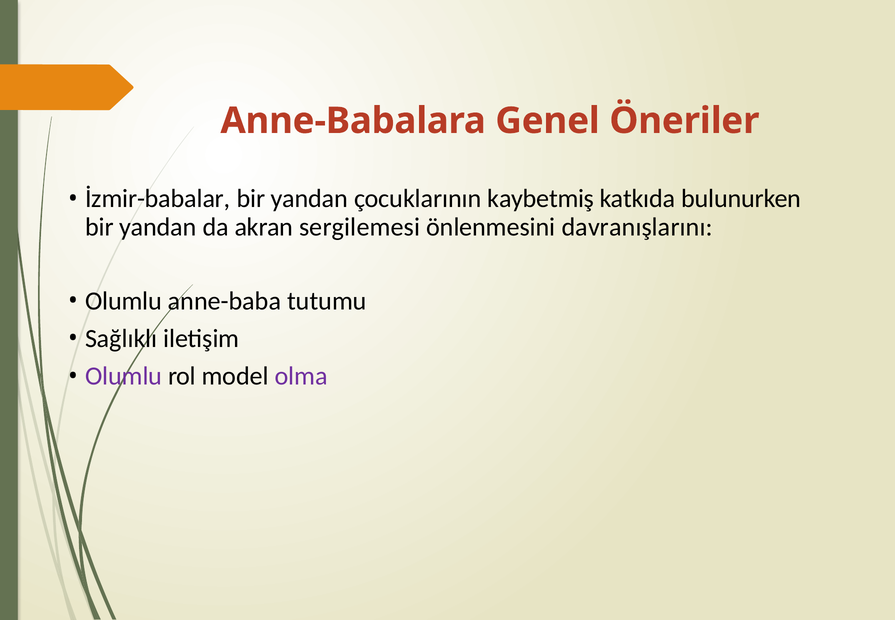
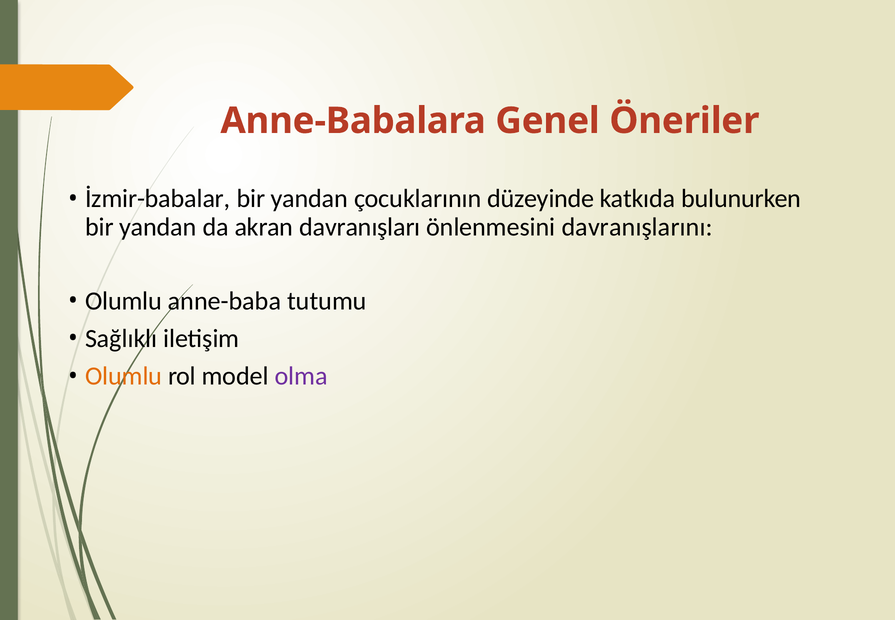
kaybetmiş: kaybetmiş -> düzeyinde (541, 199)
sergilemesi: sergilemesi -> davranışları (360, 227)
Olumlu colour: purple -> orange (124, 376)
